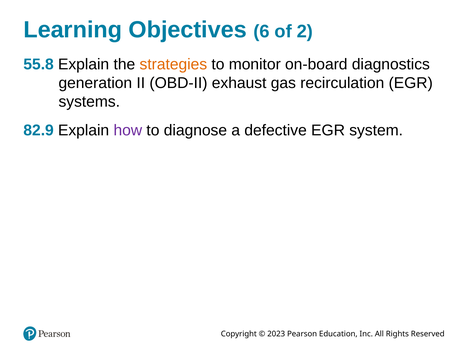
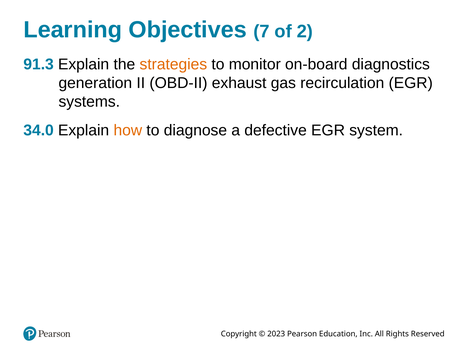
6: 6 -> 7 (262, 31)
55.8: 55.8 -> 91.3 (39, 64)
82.9: 82.9 -> 34.0 (39, 130)
how colour: purple -> orange (128, 130)
